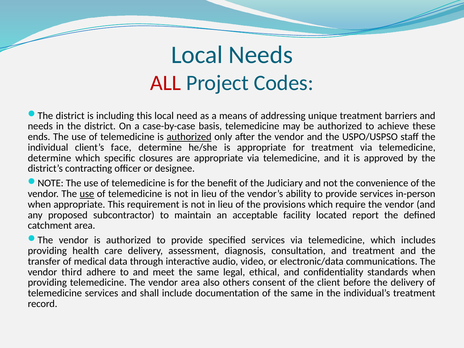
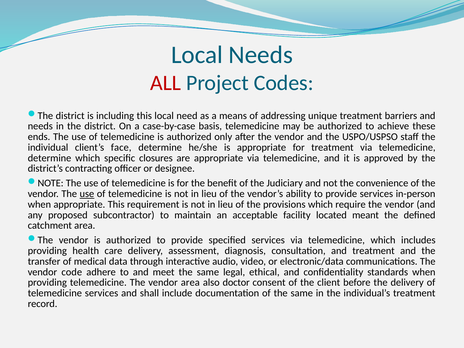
authorized underline: present -> none (189, 137)
report: report -> meant (366, 215)
third: third -> code (72, 272)
others: others -> doctor (236, 283)
